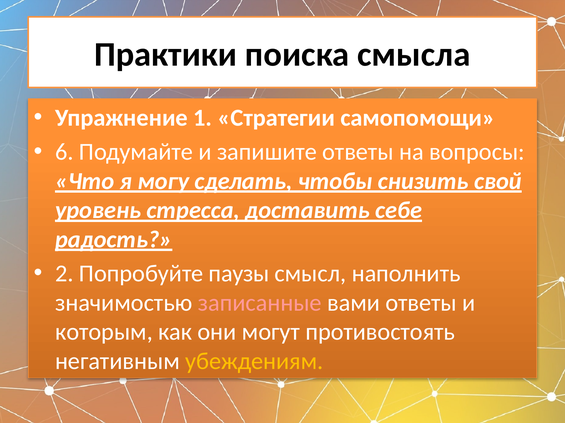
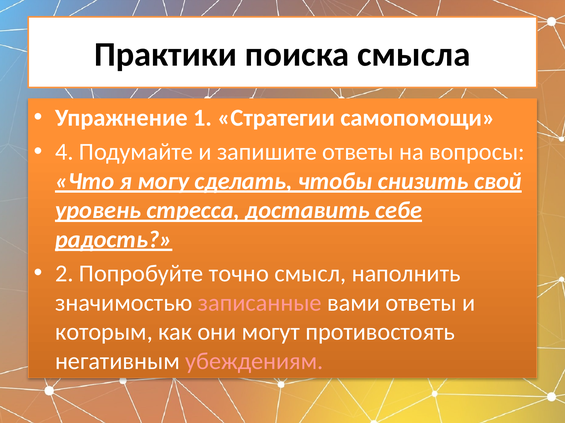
6: 6 -> 4 (64, 152)
паузы: паузы -> точно (239, 274)
убеждениям colour: yellow -> pink (254, 362)
